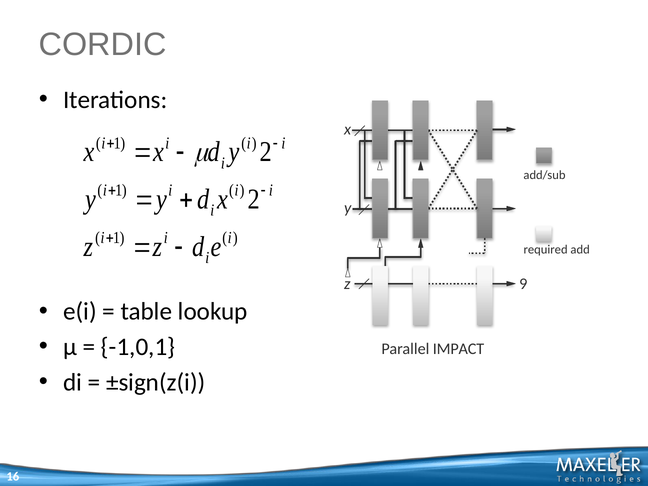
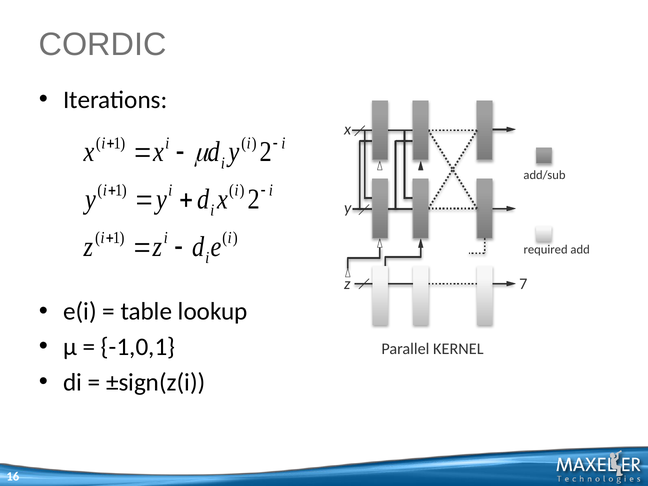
9: 9 -> 7 (523, 284)
IMPACT: IMPACT -> KERNEL (458, 349)
